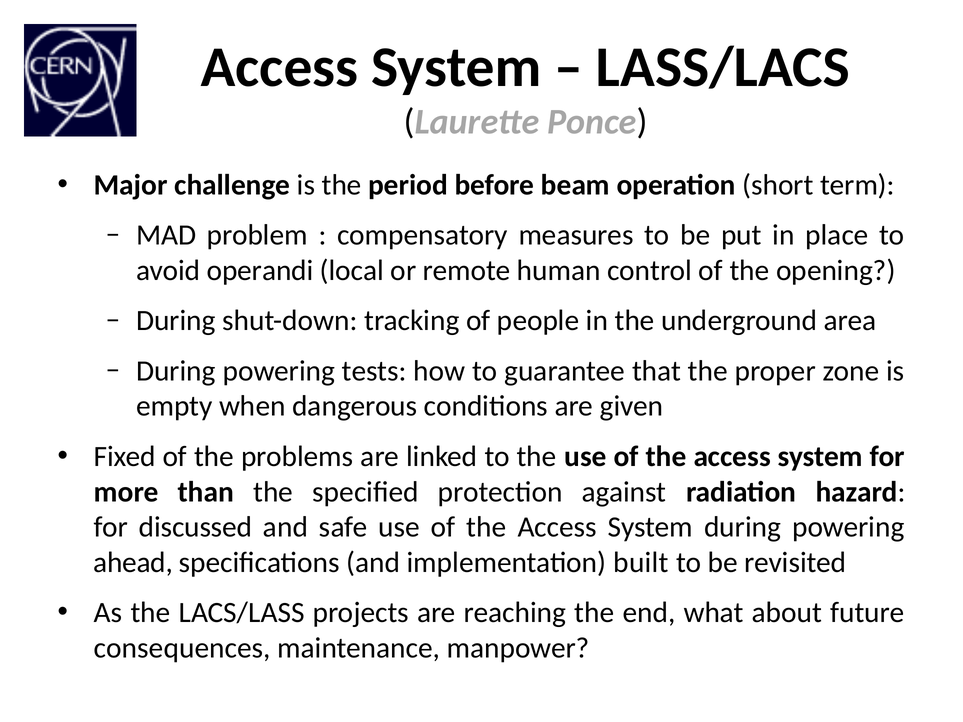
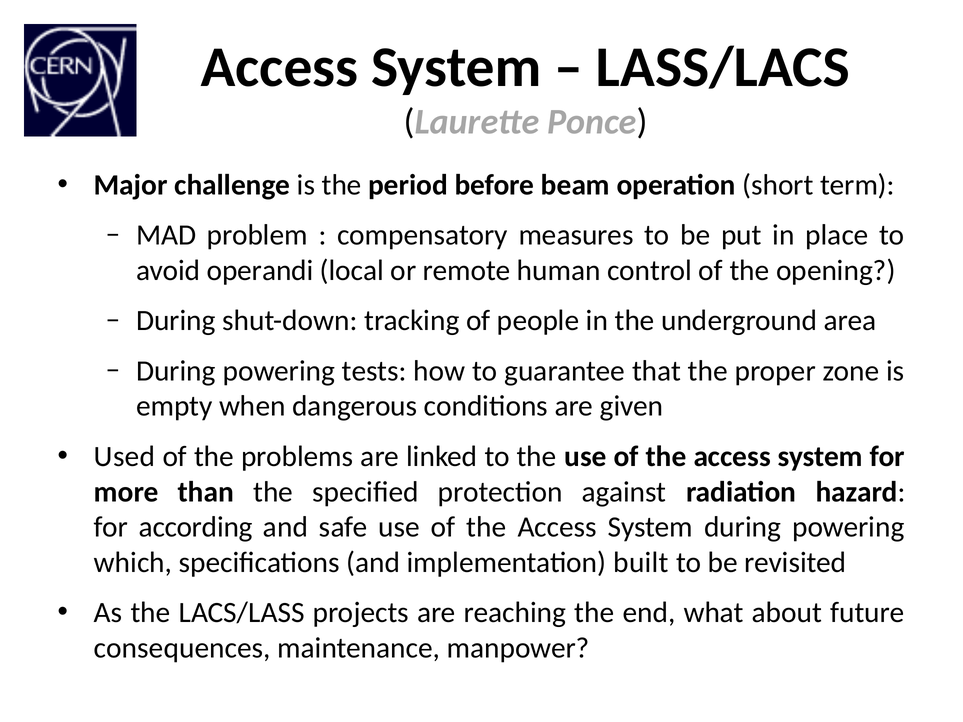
Fixed: Fixed -> Used (125, 457)
discussed: discussed -> according (196, 527)
ahead: ahead -> which (133, 563)
